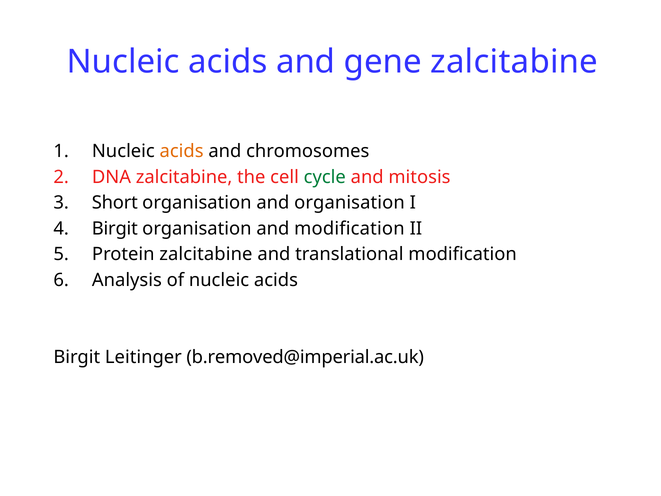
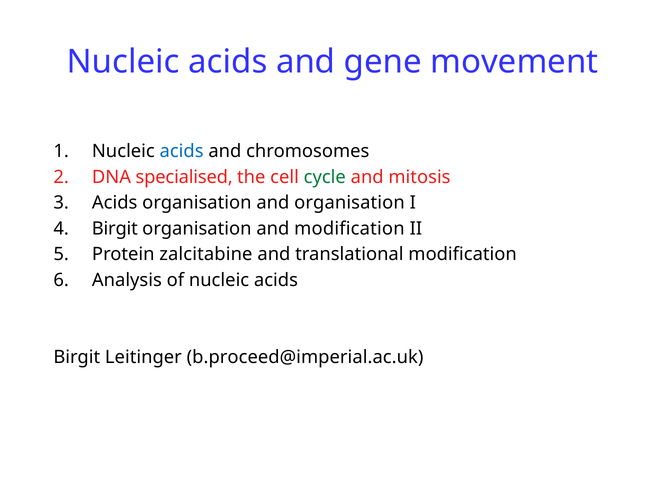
gene zalcitabine: zalcitabine -> movement (514, 62)
acids colour: orange -> blue (182, 151)
DNA zalcitabine: zalcitabine -> specialised (184, 177)
Short: Short -> Acids (115, 203)
b.removed@imperial.ac.uk: b.removed@imperial.ac.uk -> b.proceed@imperial.ac.uk (305, 357)
